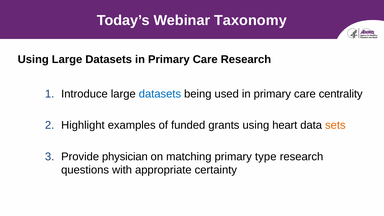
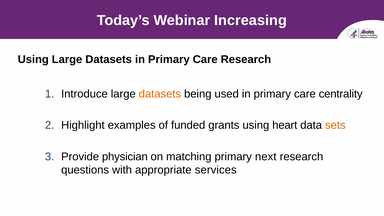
Taxonomy: Taxonomy -> Increasing (250, 20)
datasets colour: blue -> orange (160, 94)
type: type -> next (266, 157)
certainty: certainty -> services (216, 170)
